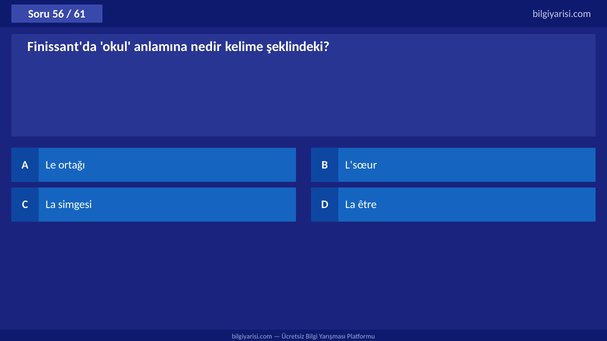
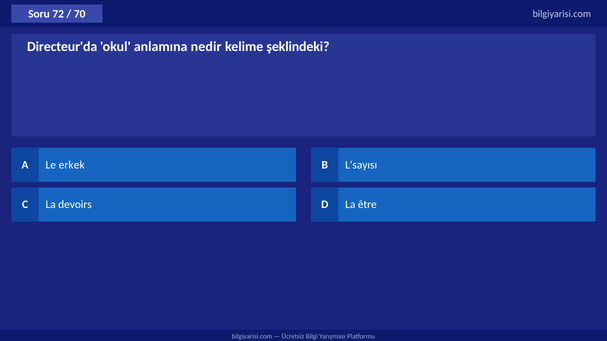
56: 56 -> 72 (58, 14)
61: 61 -> 70 (80, 14)
Finissant'da: Finissant'da -> Directeur'da (62, 47)
ortağı: ortağı -> erkek (72, 165)
L'sœur: L'sœur -> L'sayısı (361, 165)
simgesi: simgesi -> devoirs (75, 205)
